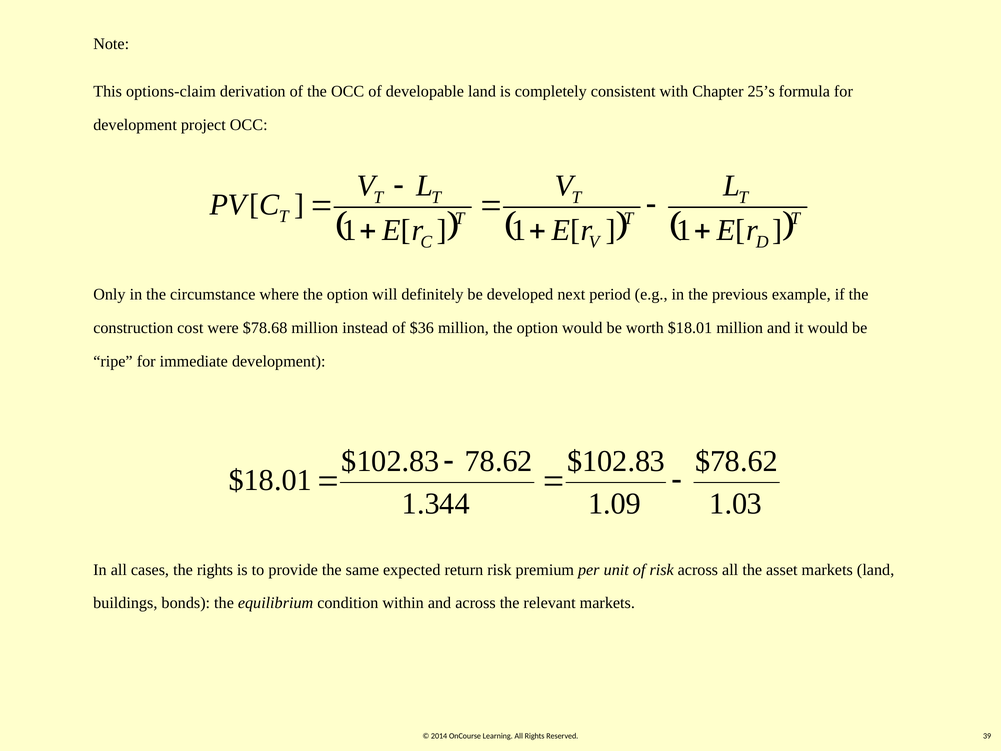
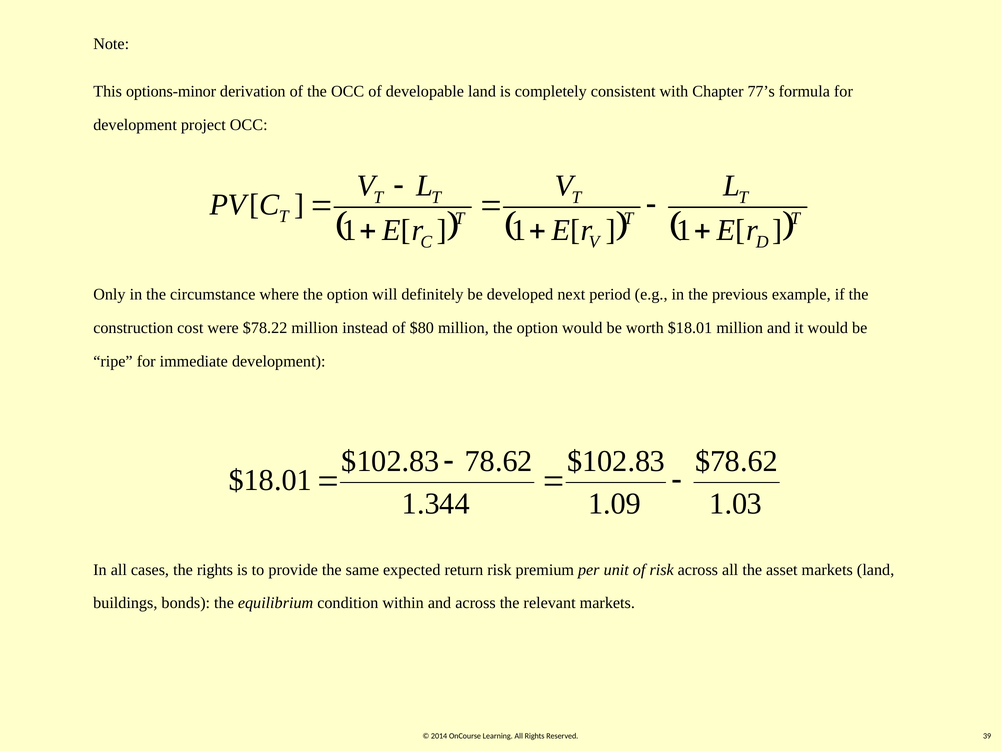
options-claim: options-claim -> options-minor (171, 91)
25’s: 25’s -> 77’s (761, 91)
$78.68: $78.68 -> $78.22 (265, 328)
$36: $36 -> $80 (422, 328)
